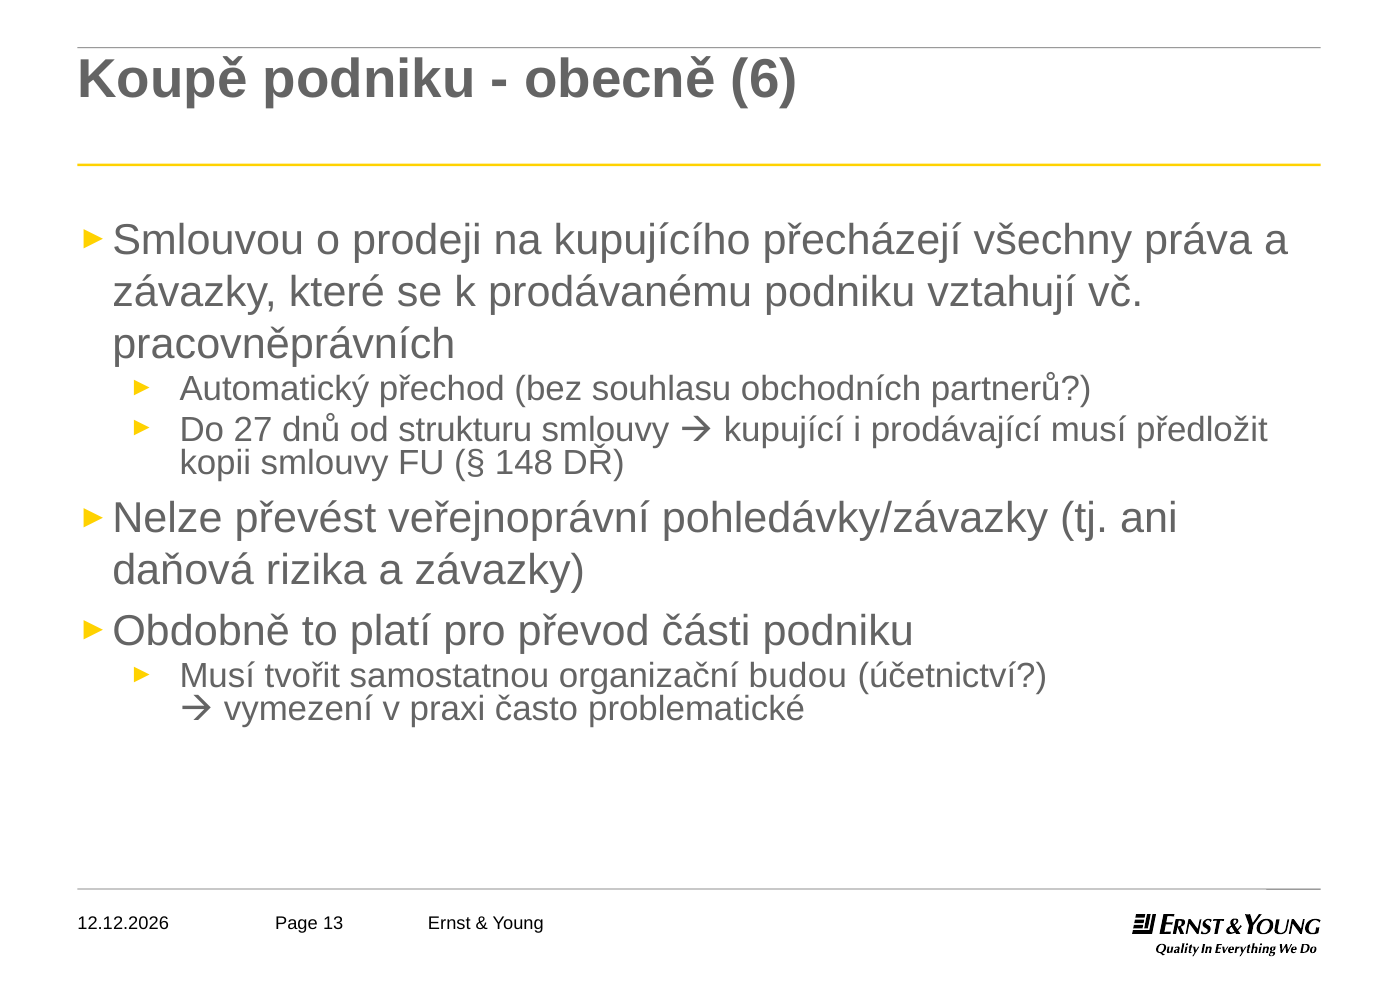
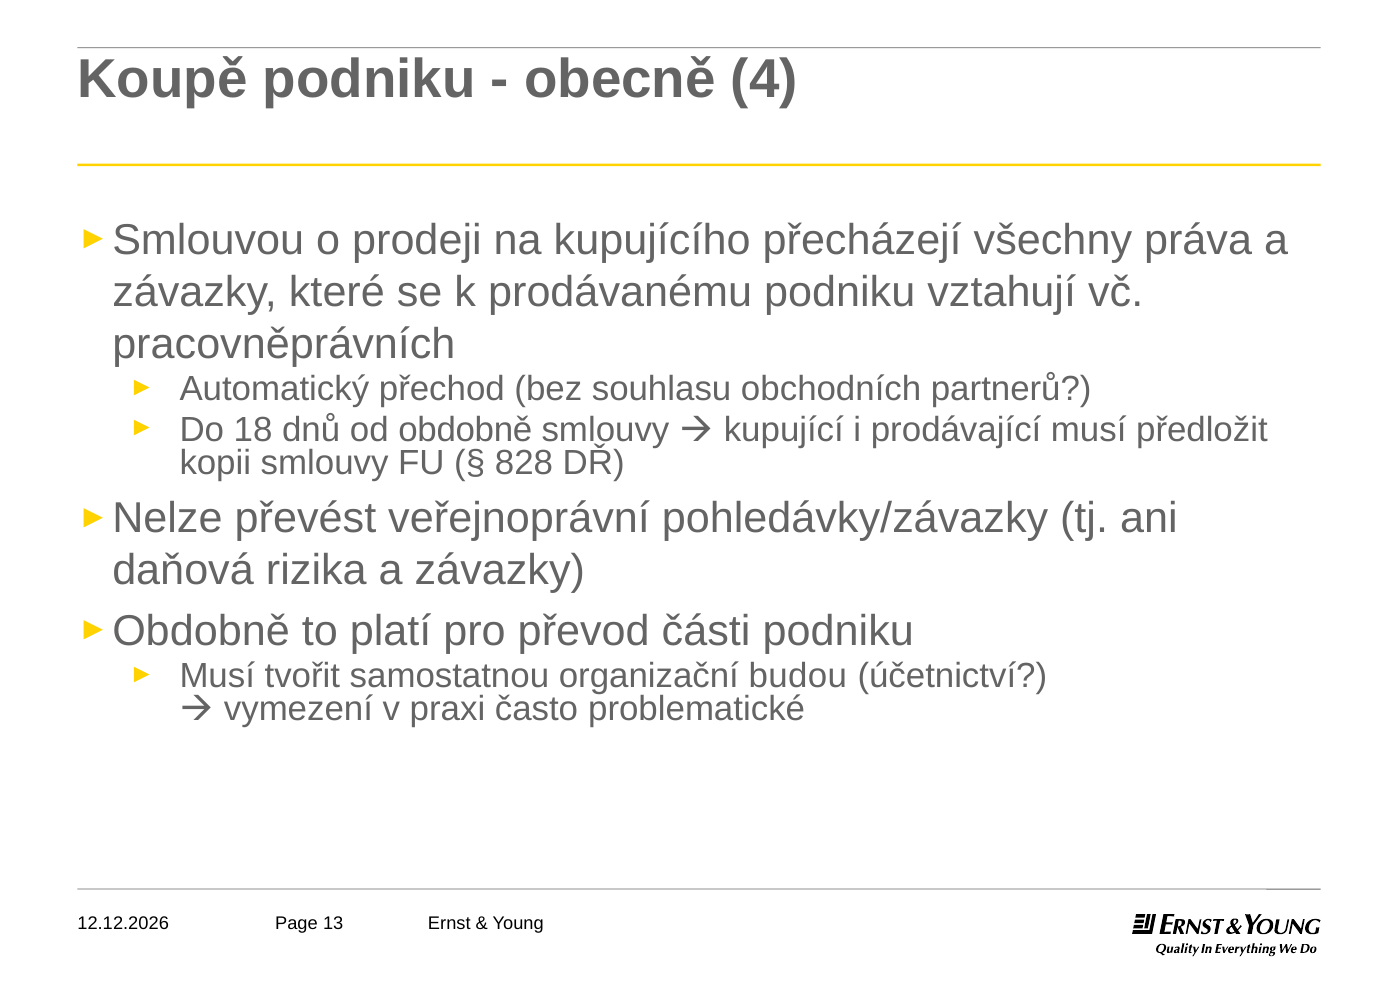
6: 6 -> 4 (764, 79)
27: 27 -> 18 (253, 430)
strukturu: strukturu -> obdobně (465, 430)
148: 148 -> 828 (524, 463)
